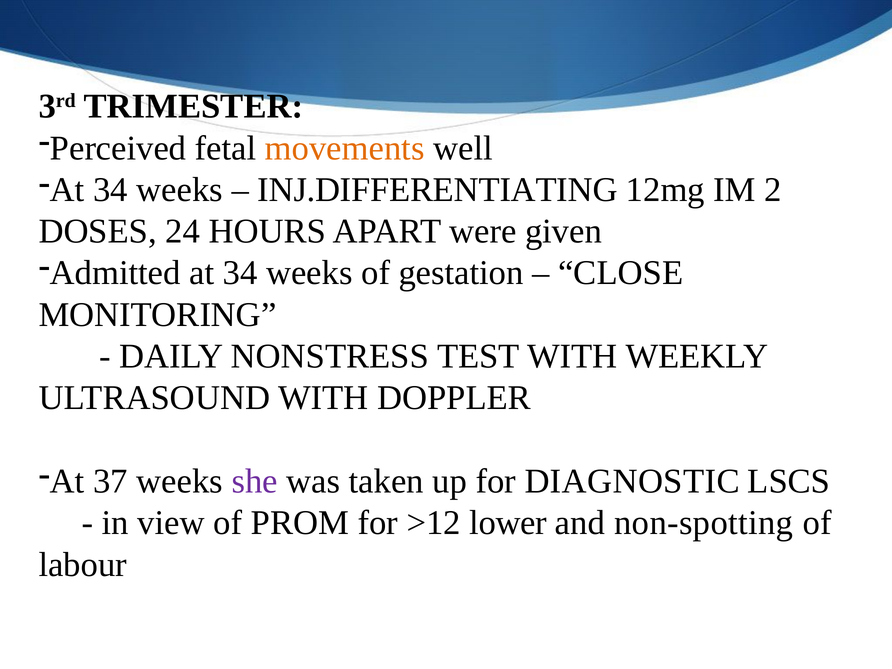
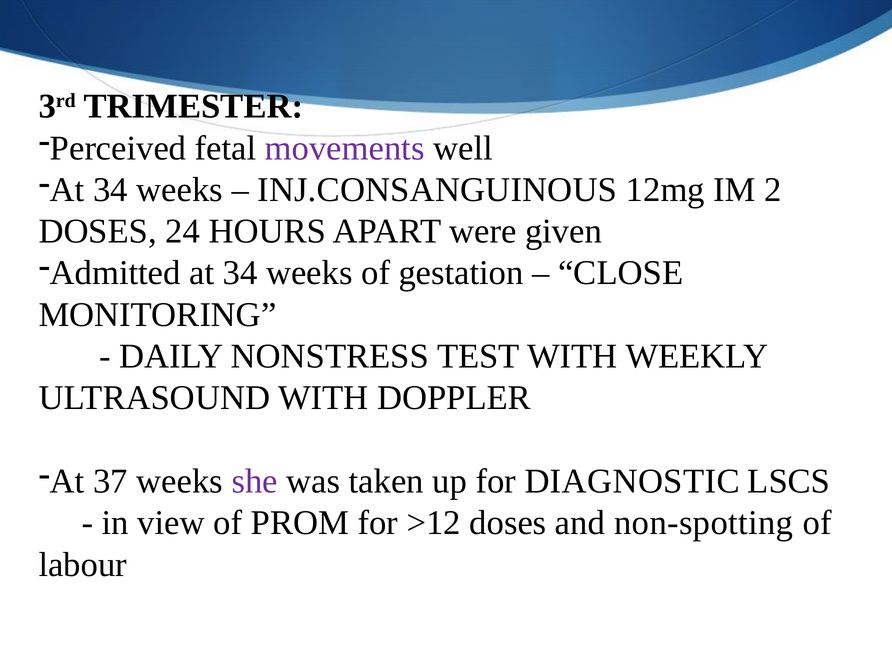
movements colour: orange -> purple (345, 148)
INJ.DIFFERENTIATING: INJ.DIFFERENTIATING -> INJ.CONSANGUINOUS (437, 190)
>12 lower: lower -> doses (508, 523)
